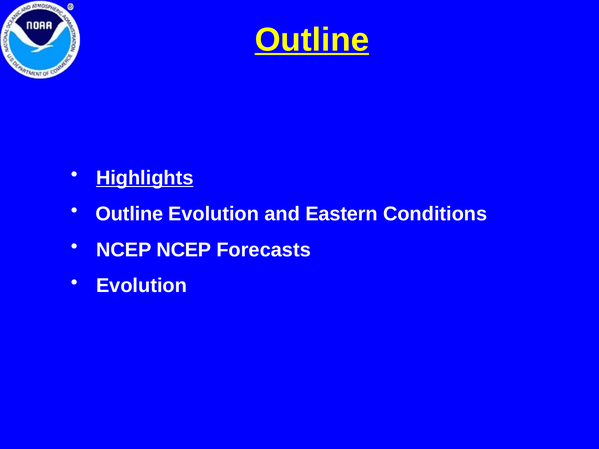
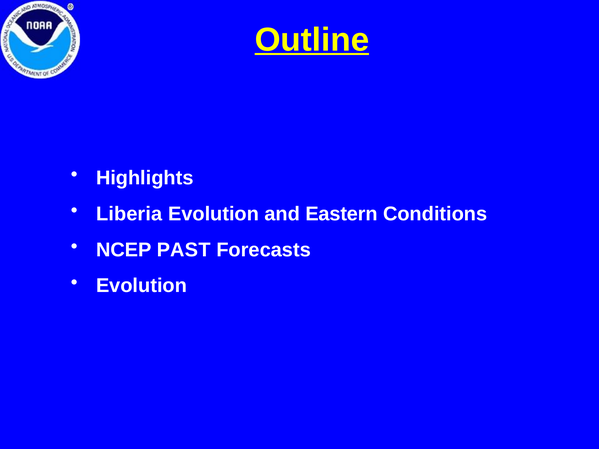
Highlights underline: present -> none (145, 178)
Outline: Outline -> Liberia (129, 214)
NCEP NCEP: NCEP -> PAST (184, 250)
